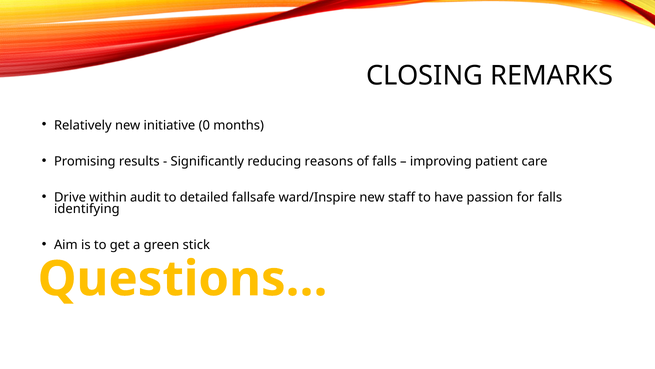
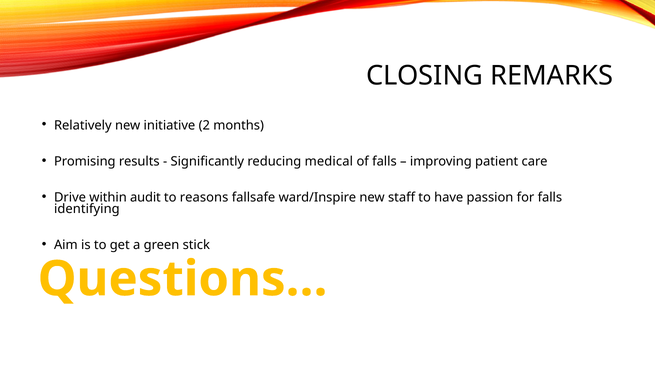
0: 0 -> 2 (204, 125)
reasons: reasons -> medical (329, 161)
detailed: detailed -> reasons (204, 197)
